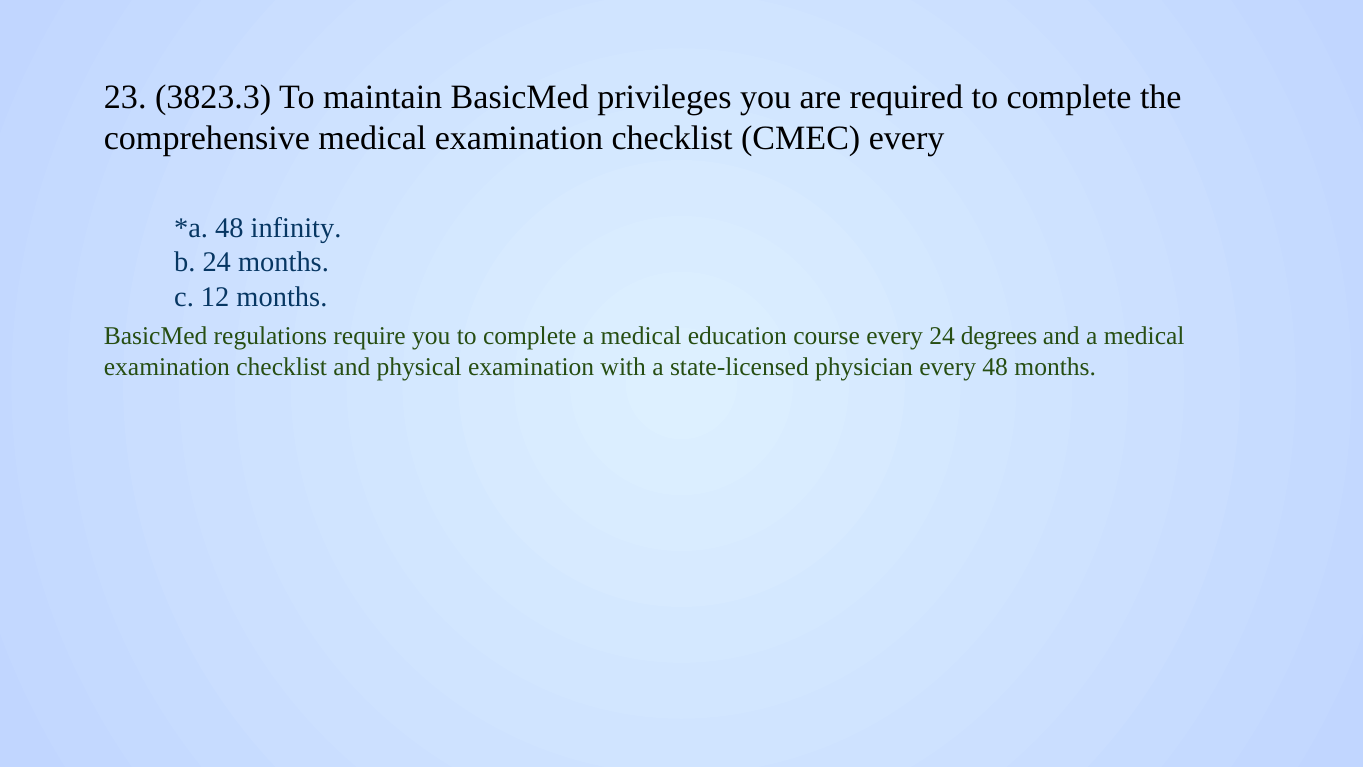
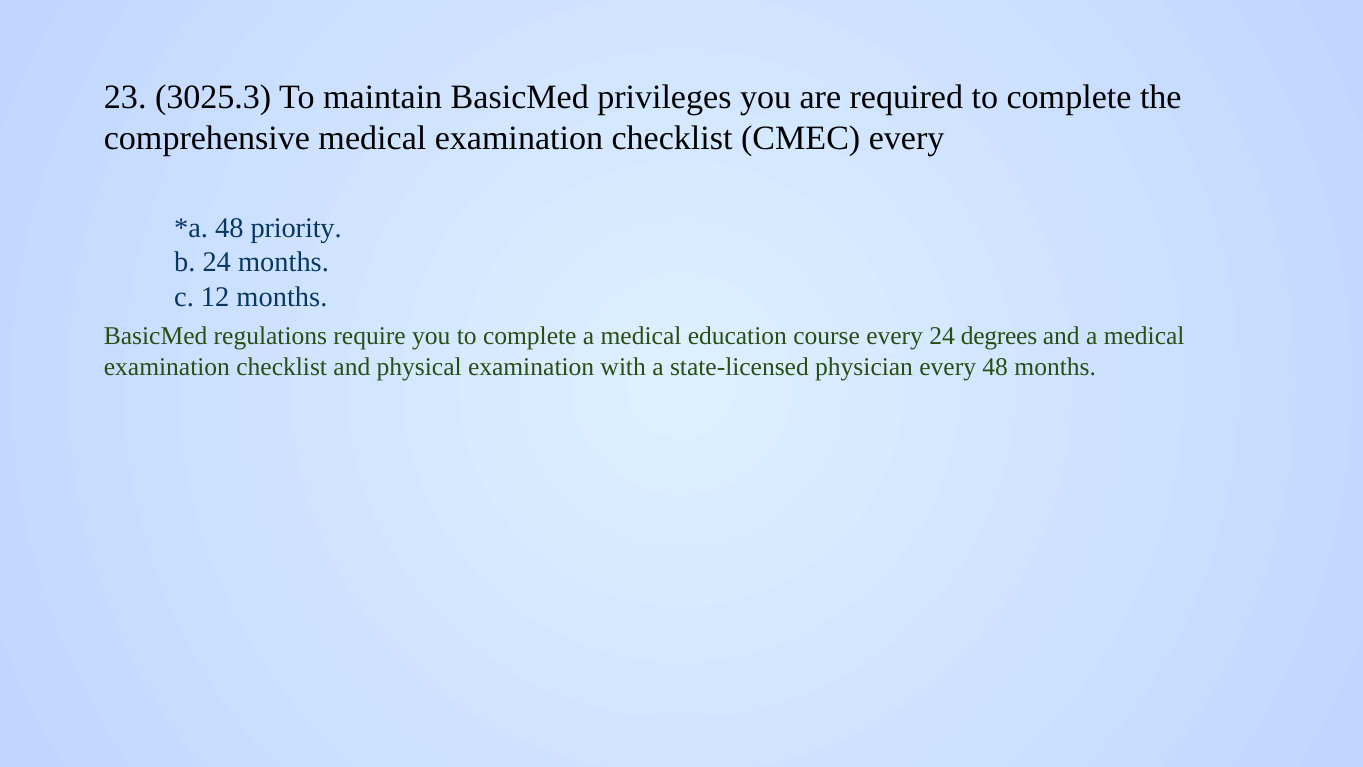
3823.3: 3823.3 -> 3025.3 (213, 97)
infinity: infinity -> priority (296, 228)
